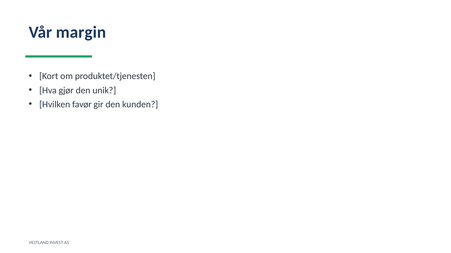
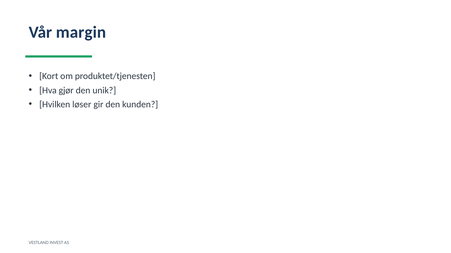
favør: favør -> løser (82, 105)
